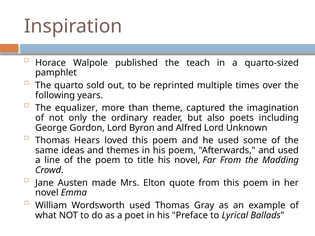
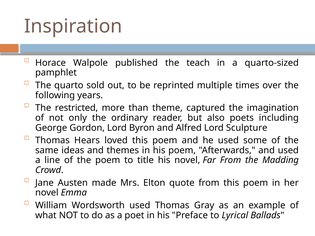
equalizer: equalizer -> restricted (77, 108)
Unknown: Unknown -> Sculpture (247, 128)
